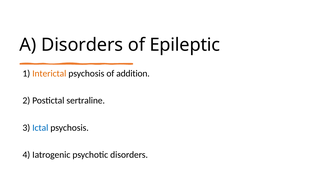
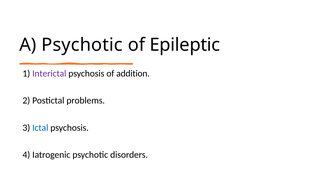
A Disorders: Disorders -> Psychotic (82, 45)
Interictal colour: orange -> purple (49, 73)
sertraline: sertraline -> problems (86, 100)
